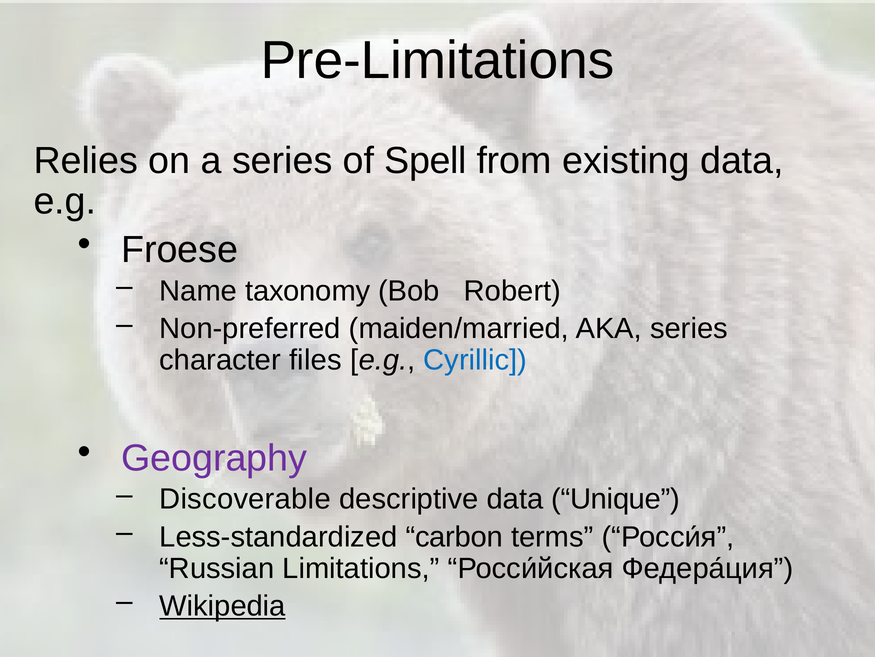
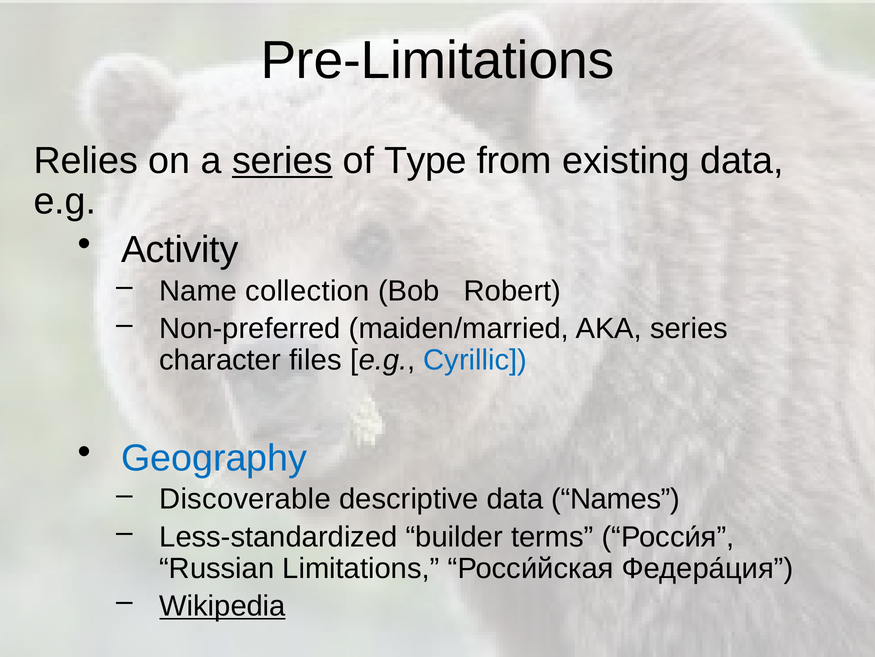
series underline: none -> present (282, 161)
Spell: Spell -> Type (426, 161)
Froese: Froese -> Activity (180, 250)
taxonomy: taxonomy -> collection (307, 291)
Geography colour: purple -> blue (214, 458)
Unique: Unique -> Names (616, 499)
carbon: carbon -> builder (454, 536)
